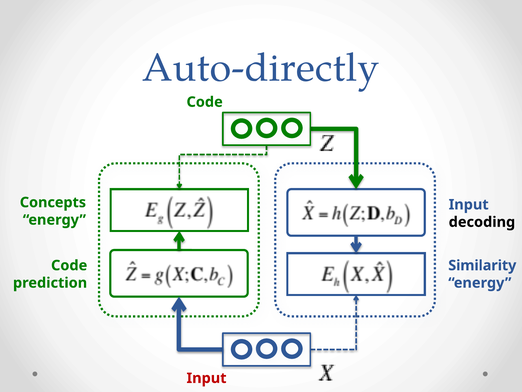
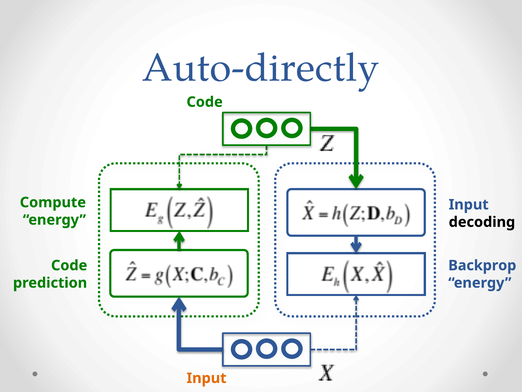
Concepts: Concepts -> Compute (53, 202)
Similarity: Similarity -> Backprop (482, 265)
Input colour: red -> orange (207, 378)
